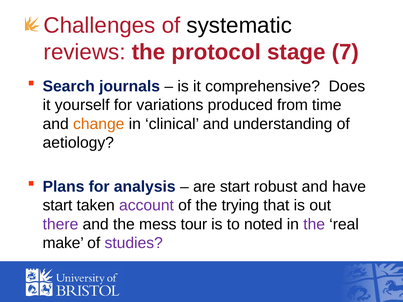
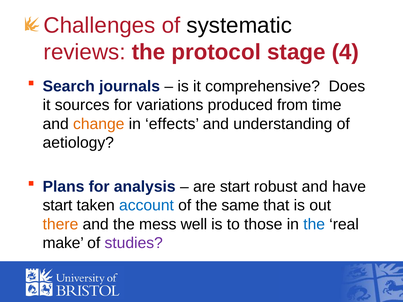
7: 7 -> 4 (345, 52)
yourself: yourself -> sources (82, 105)
clinical: clinical -> effects (172, 124)
account colour: purple -> blue (146, 206)
trying: trying -> same (240, 206)
there colour: purple -> orange (60, 224)
tour: tour -> well (194, 224)
noted: noted -> those (263, 224)
the colour: purple -> blue (314, 224)
